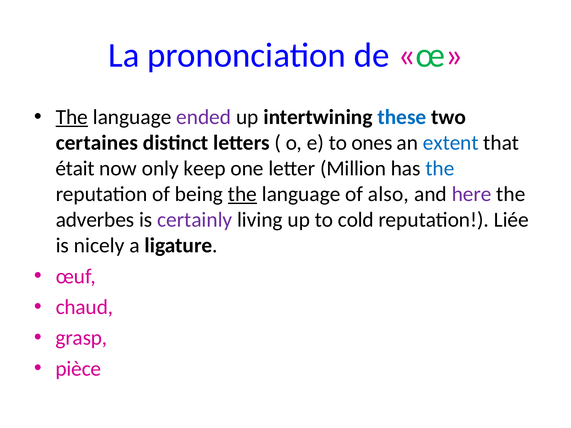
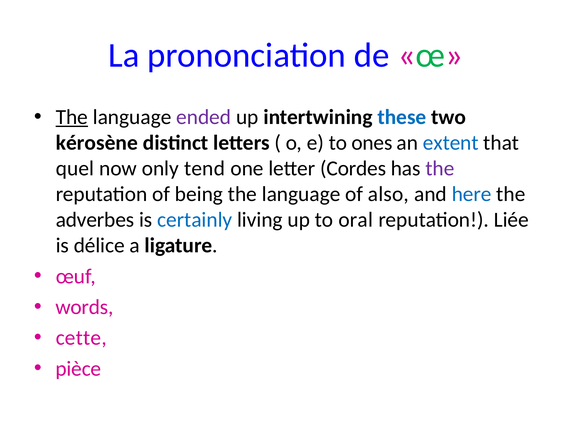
certaines: certaines -> kérosène (97, 143)
était: était -> quel (75, 169)
keep: keep -> tend (204, 169)
Million: Million -> Cordes (353, 169)
the colour: blue -> purple (440, 169)
the underline: present -> none (242, 194)
here colour: purple -> blue (472, 194)
certainly colour: purple -> blue (195, 220)
cold: cold -> oral (356, 220)
nicely: nicely -> délice (99, 246)
chaud: chaud -> words (84, 307)
grasp: grasp -> cette (81, 338)
